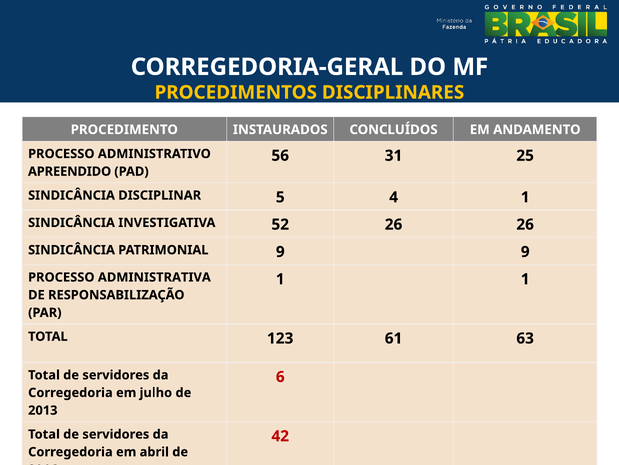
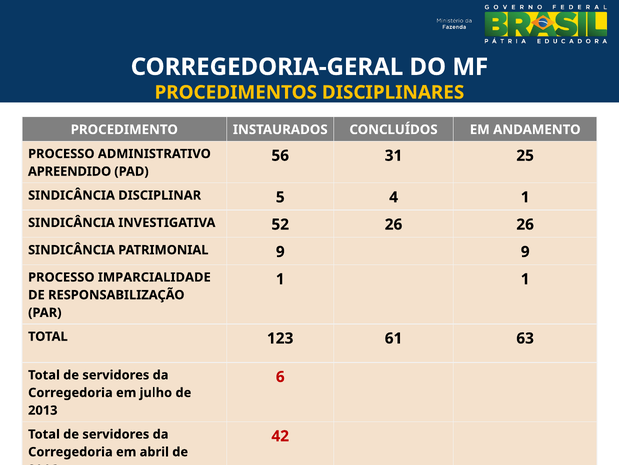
ADMINISTRATIVA: ADMINISTRATIVA -> IMPARCIALIDADE (154, 277)
